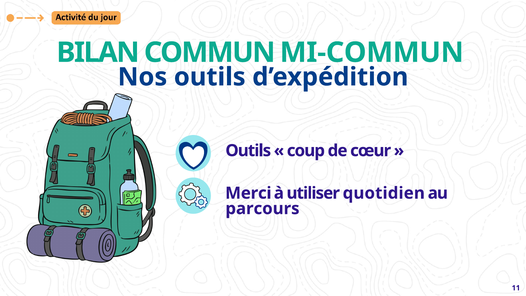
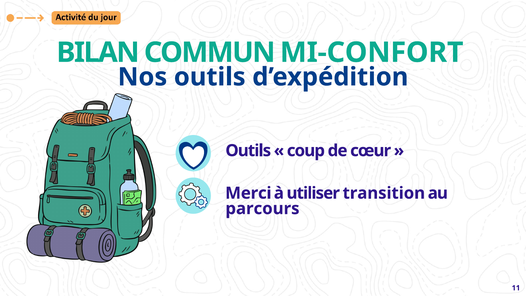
MI-COMMUN: MI-COMMUN -> MI-CONFORT (372, 52)
quotidien: quotidien -> transition (384, 193)
